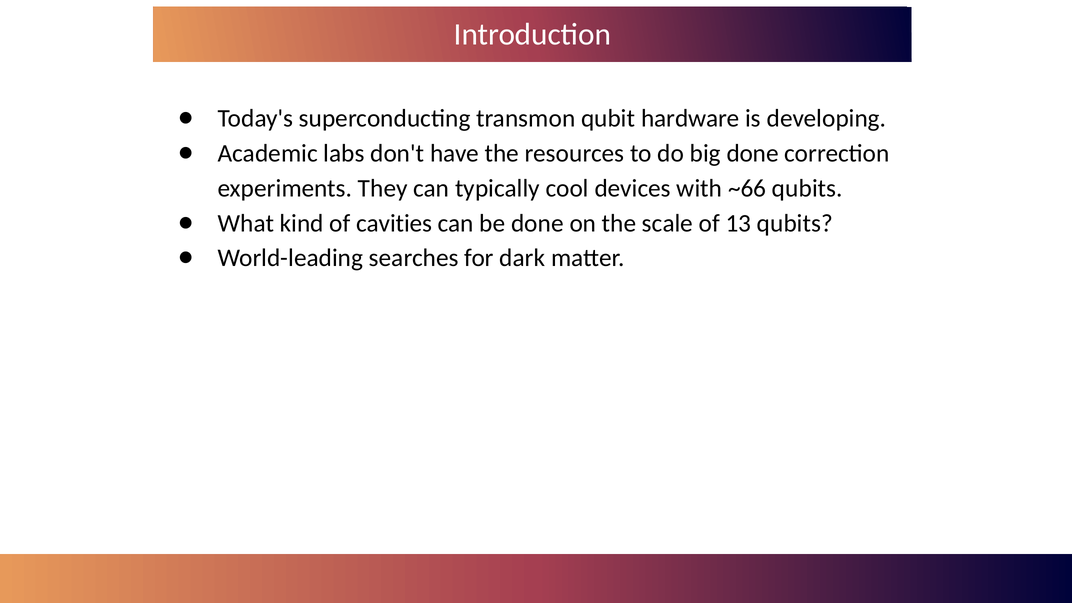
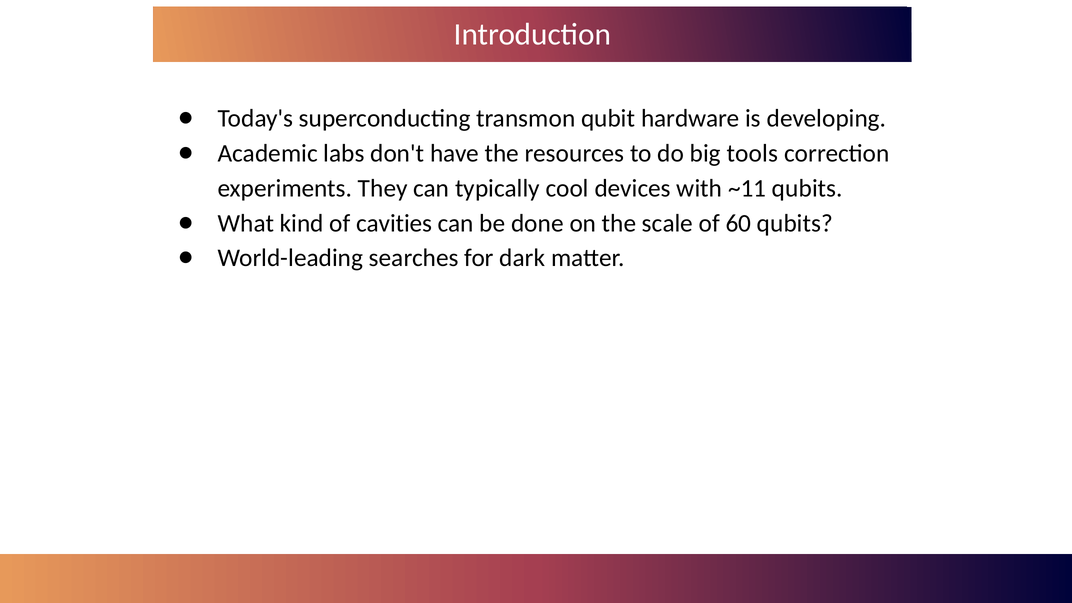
big done: done -> tools (752, 153)
~66: ~66 -> ~11 (747, 188)
13: 13 -> 60 (738, 223)
